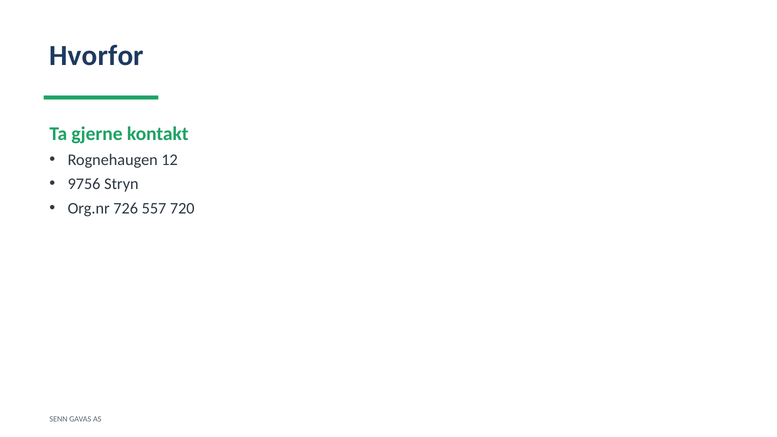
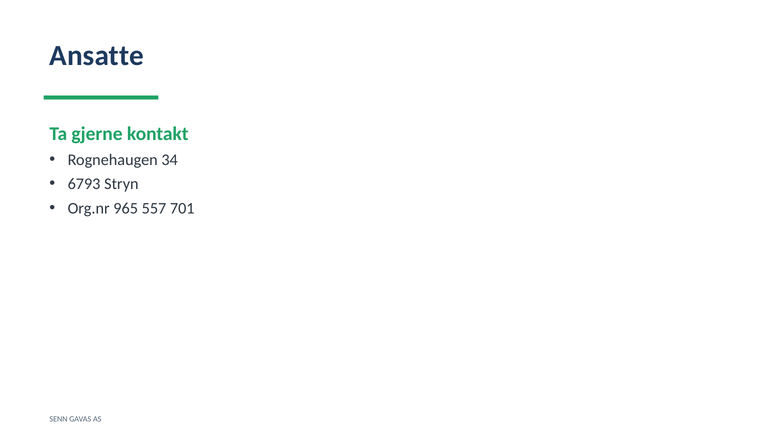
Hvorfor: Hvorfor -> Ansatte (97, 55)
12: 12 -> 34 (170, 160)
9756: 9756 -> 6793 (84, 184)
726: 726 -> 965 (126, 208)
720: 720 -> 701 (182, 208)
